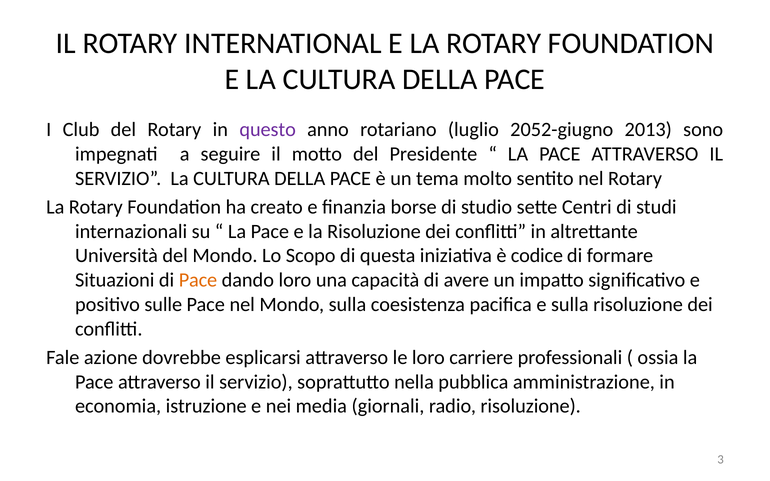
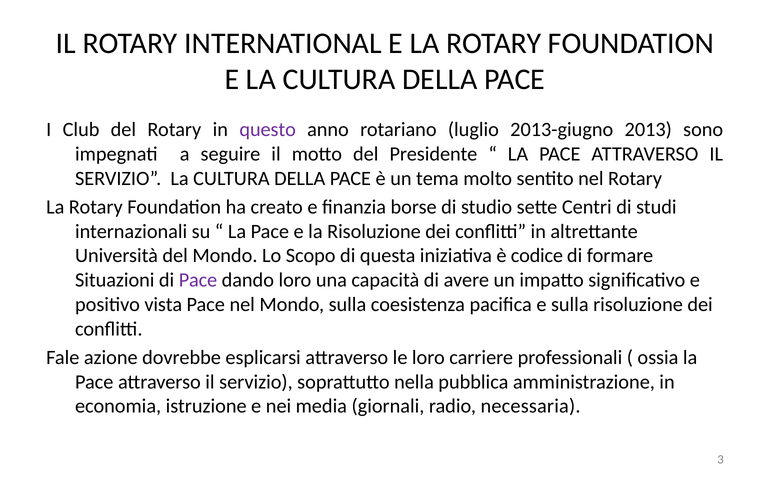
2052-giugno: 2052-giugno -> 2013-giugno (562, 130)
Pace colour: orange -> purple (198, 280)
sulle: sulle -> vista (163, 305)
radio risoluzione: risoluzione -> necessaria (531, 406)
